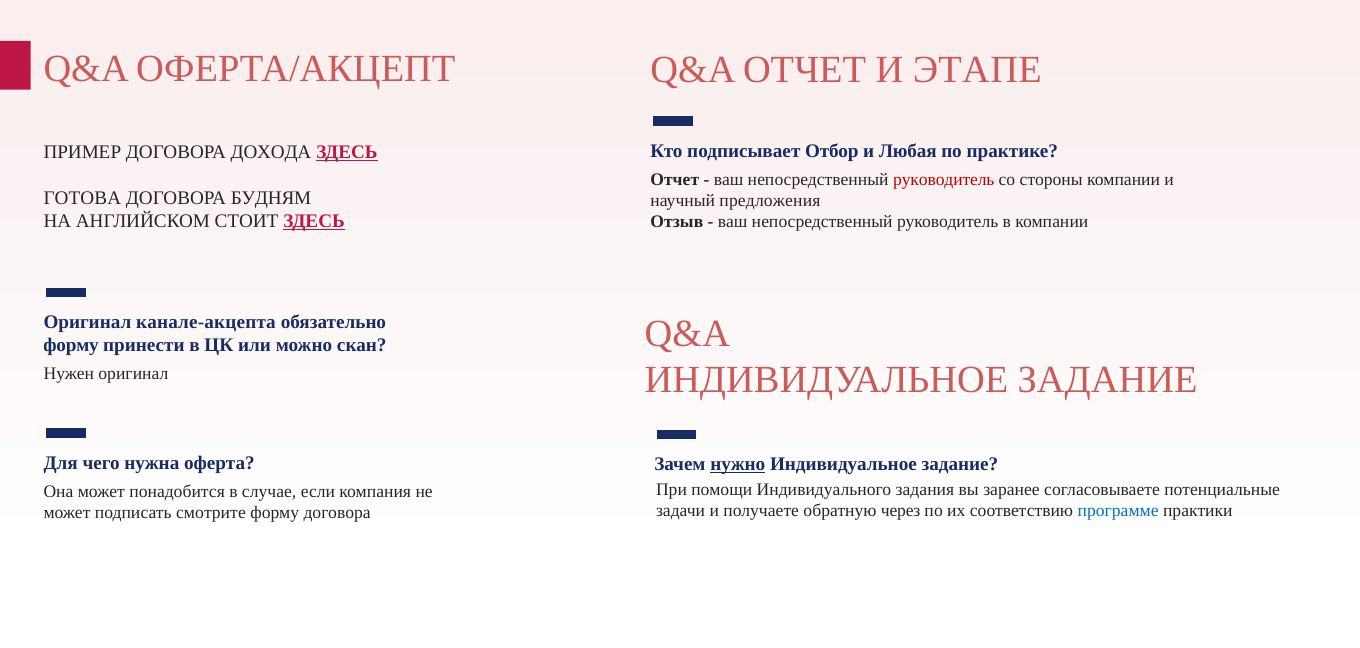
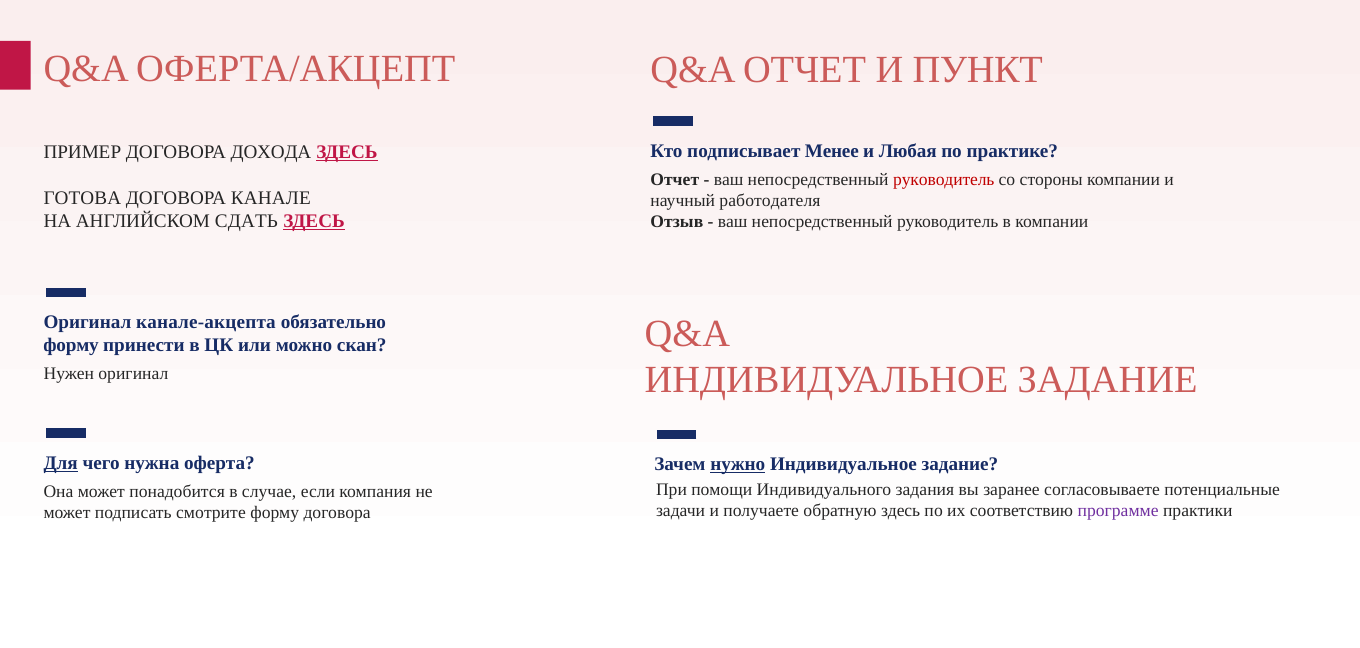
ЭТАПЕ: ЭТАПЕ -> ПУНКТ (978, 69)
Отбор: Отбор -> Менее (832, 151)
БУДНЯМ: БУДНЯМ -> КАНАЛЕ (271, 198)
предложения: предложения -> работодателя (770, 200)
СТОИТ: СТОИТ -> СДАТЬ (246, 221)
Для underline: none -> present (61, 463)
обратную через: через -> здесь (901, 510)
программе colour: blue -> purple (1118, 510)
